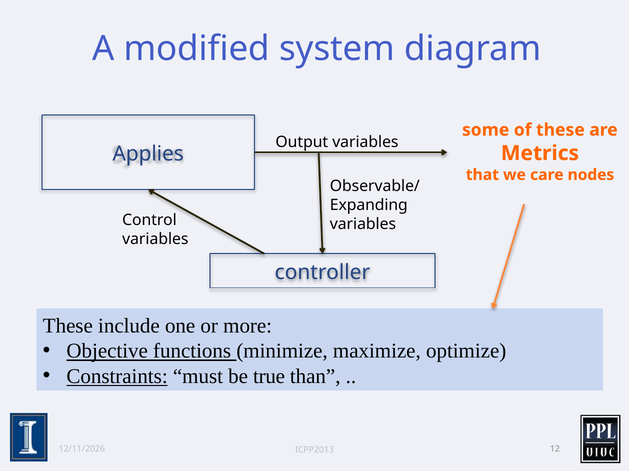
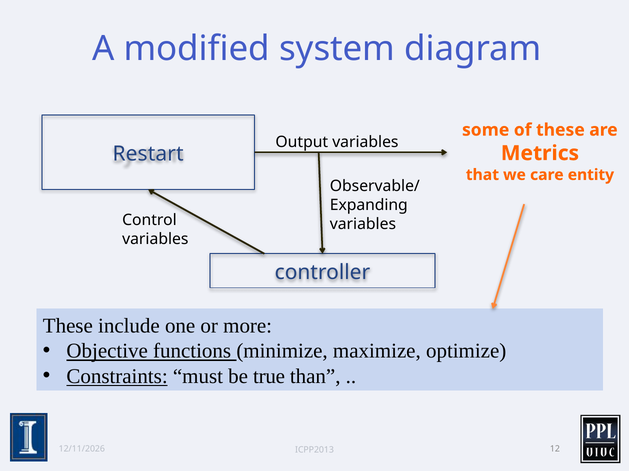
Applies: Applies -> Restart (148, 154)
nodes: nodes -> entity (591, 175)
